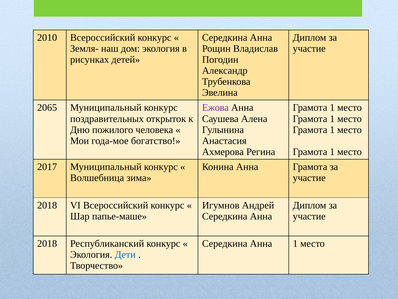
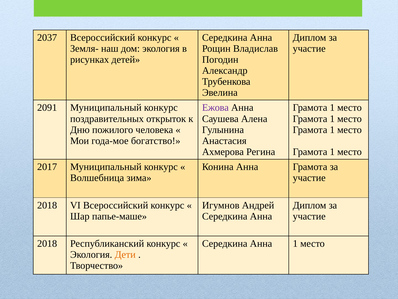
2010: 2010 -> 2037 (47, 37)
2065: 2065 -> 2091 (47, 108)
Дети colour: blue -> orange (125, 254)
